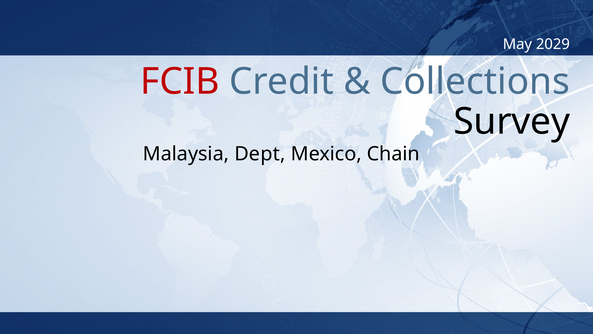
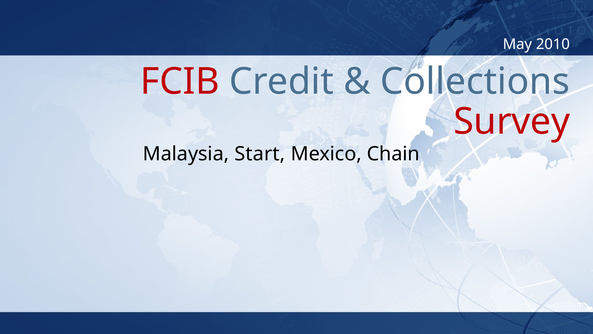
2029: 2029 -> 2010 (553, 44)
Survey colour: black -> red (512, 122)
Dept: Dept -> Start (260, 154)
